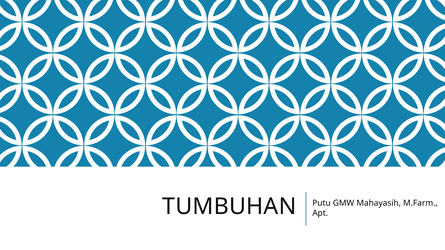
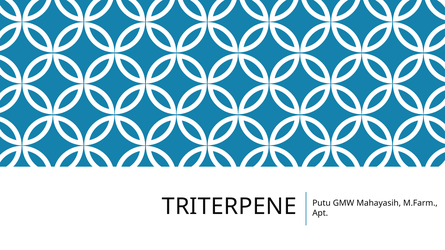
TUMBUHAN: TUMBUHAN -> TRITERPENE (229, 207)
